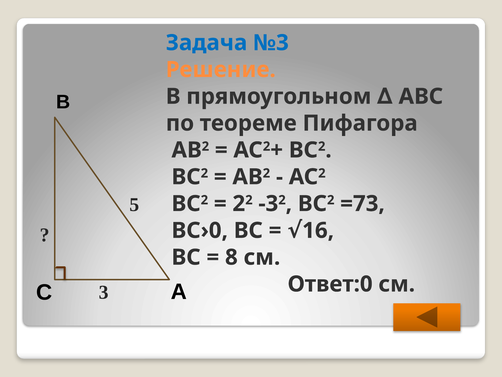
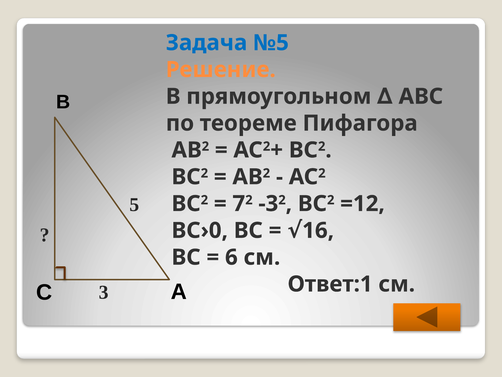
№3: №3 -> №5 (271, 43)
2: 2 -> 7 (239, 203)
=73: =73 -> =12 (362, 203)
8: 8 -> 6 (231, 257)
Ответ:0: Ответ:0 -> Ответ:1 (330, 284)
